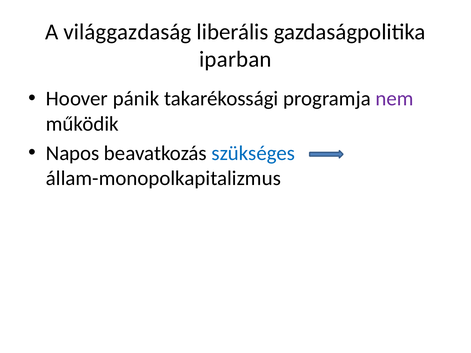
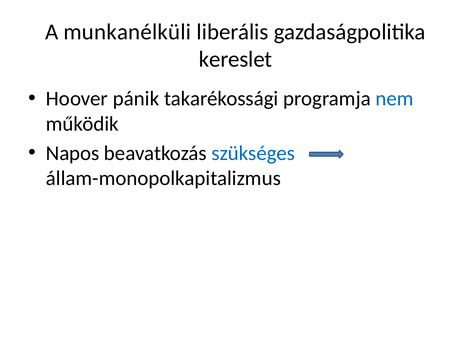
világgazdaság: világgazdaság -> munkanélküli (127, 32)
iparban: iparban -> kereslet (236, 59)
nem colour: purple -> blue (395, 99)
